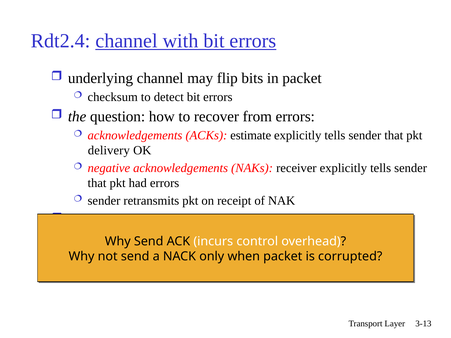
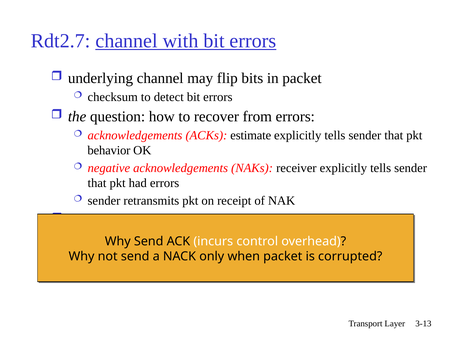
Rdt2.4: Rdt2.4 -> Rdt2.7 (61, 41)
delivery: delivery -> behavior (109, 151)
